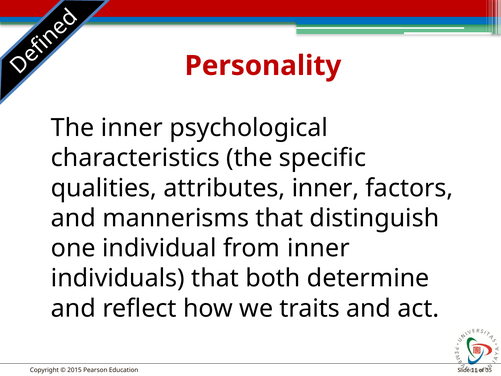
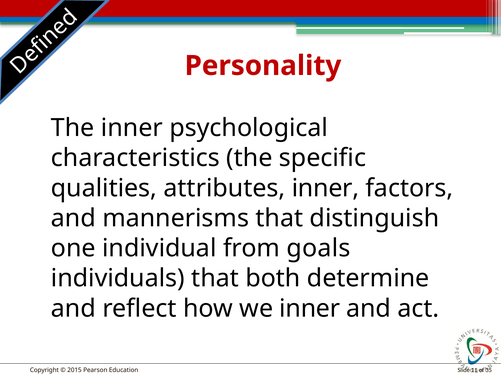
from inner: inner -> goals (318, 248)
we traits: traits -> inner (310, 308)
